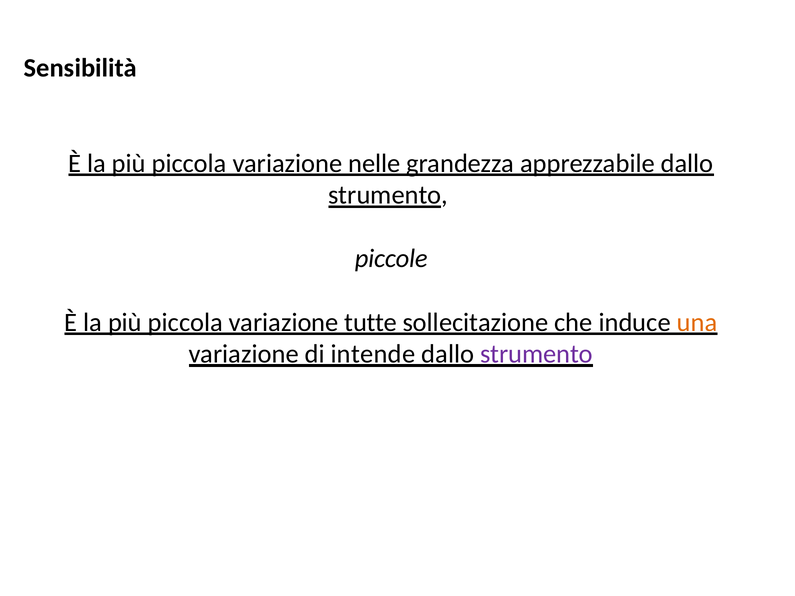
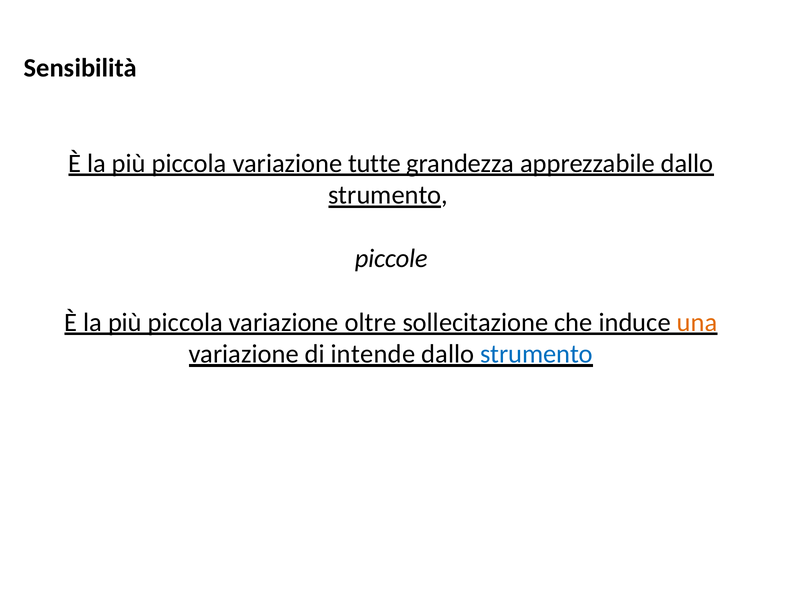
nelle: nelle -> tutte (375, 163)
tutte: tutte -> oltre (371, 322)
strumento colour: purple -> blue (537, 354)
